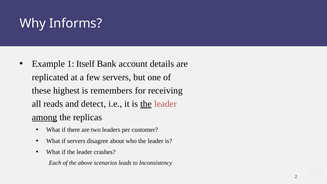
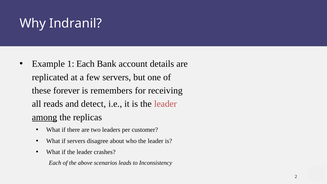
Informs: Informs -> Indranil (76, 23)
1 Itself: Itself -> Each (85, 64)
highest: highest -> forever (66, 91)
the underline: present -> none (146, 104)
